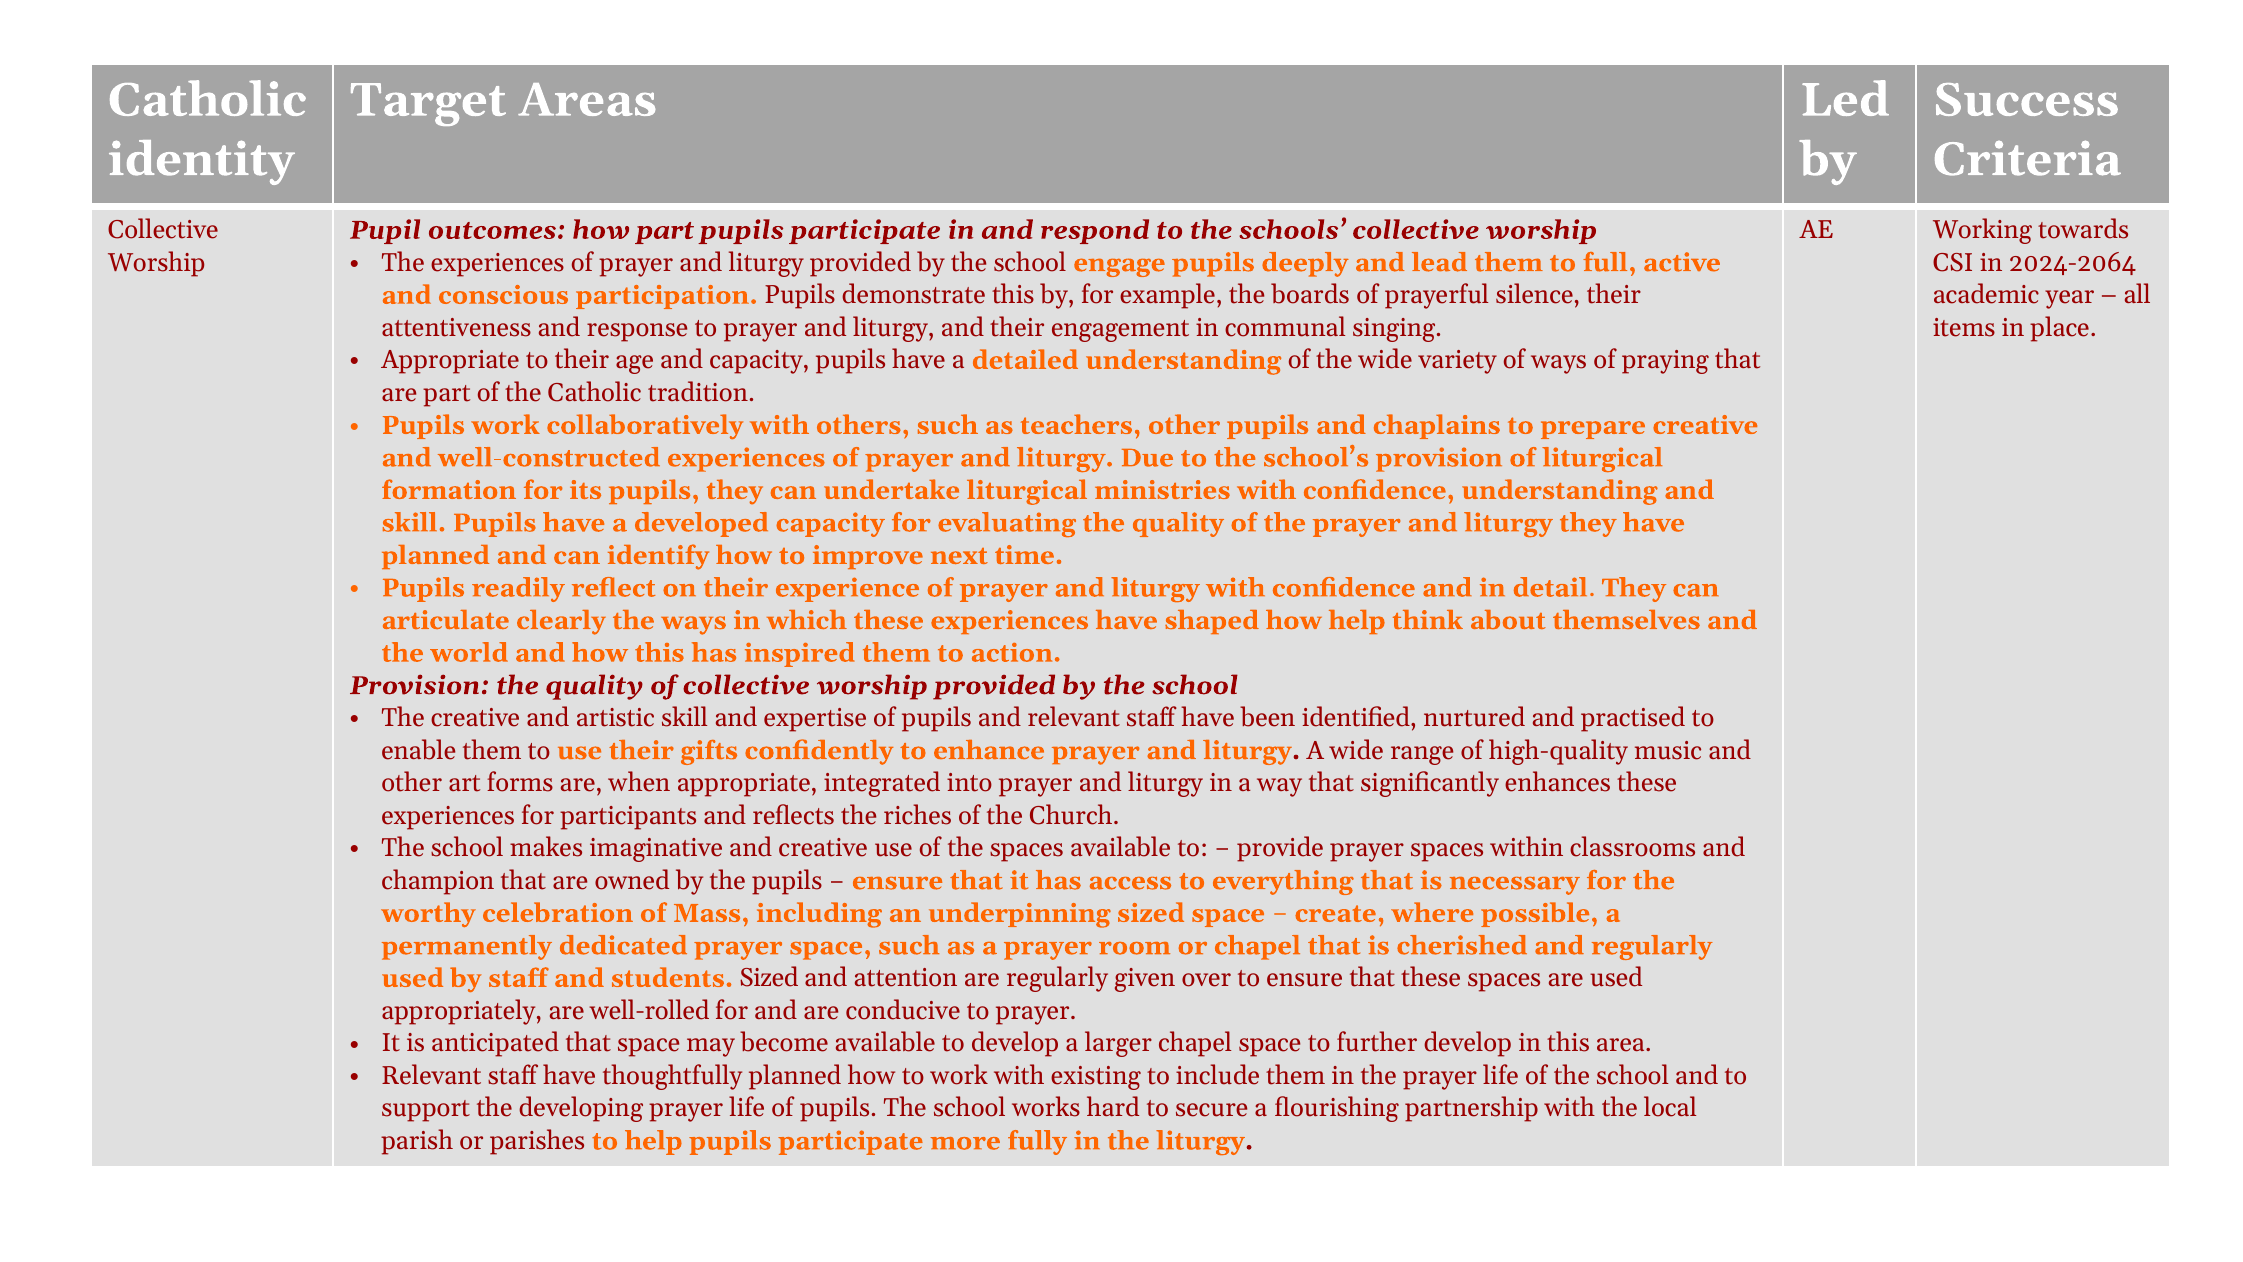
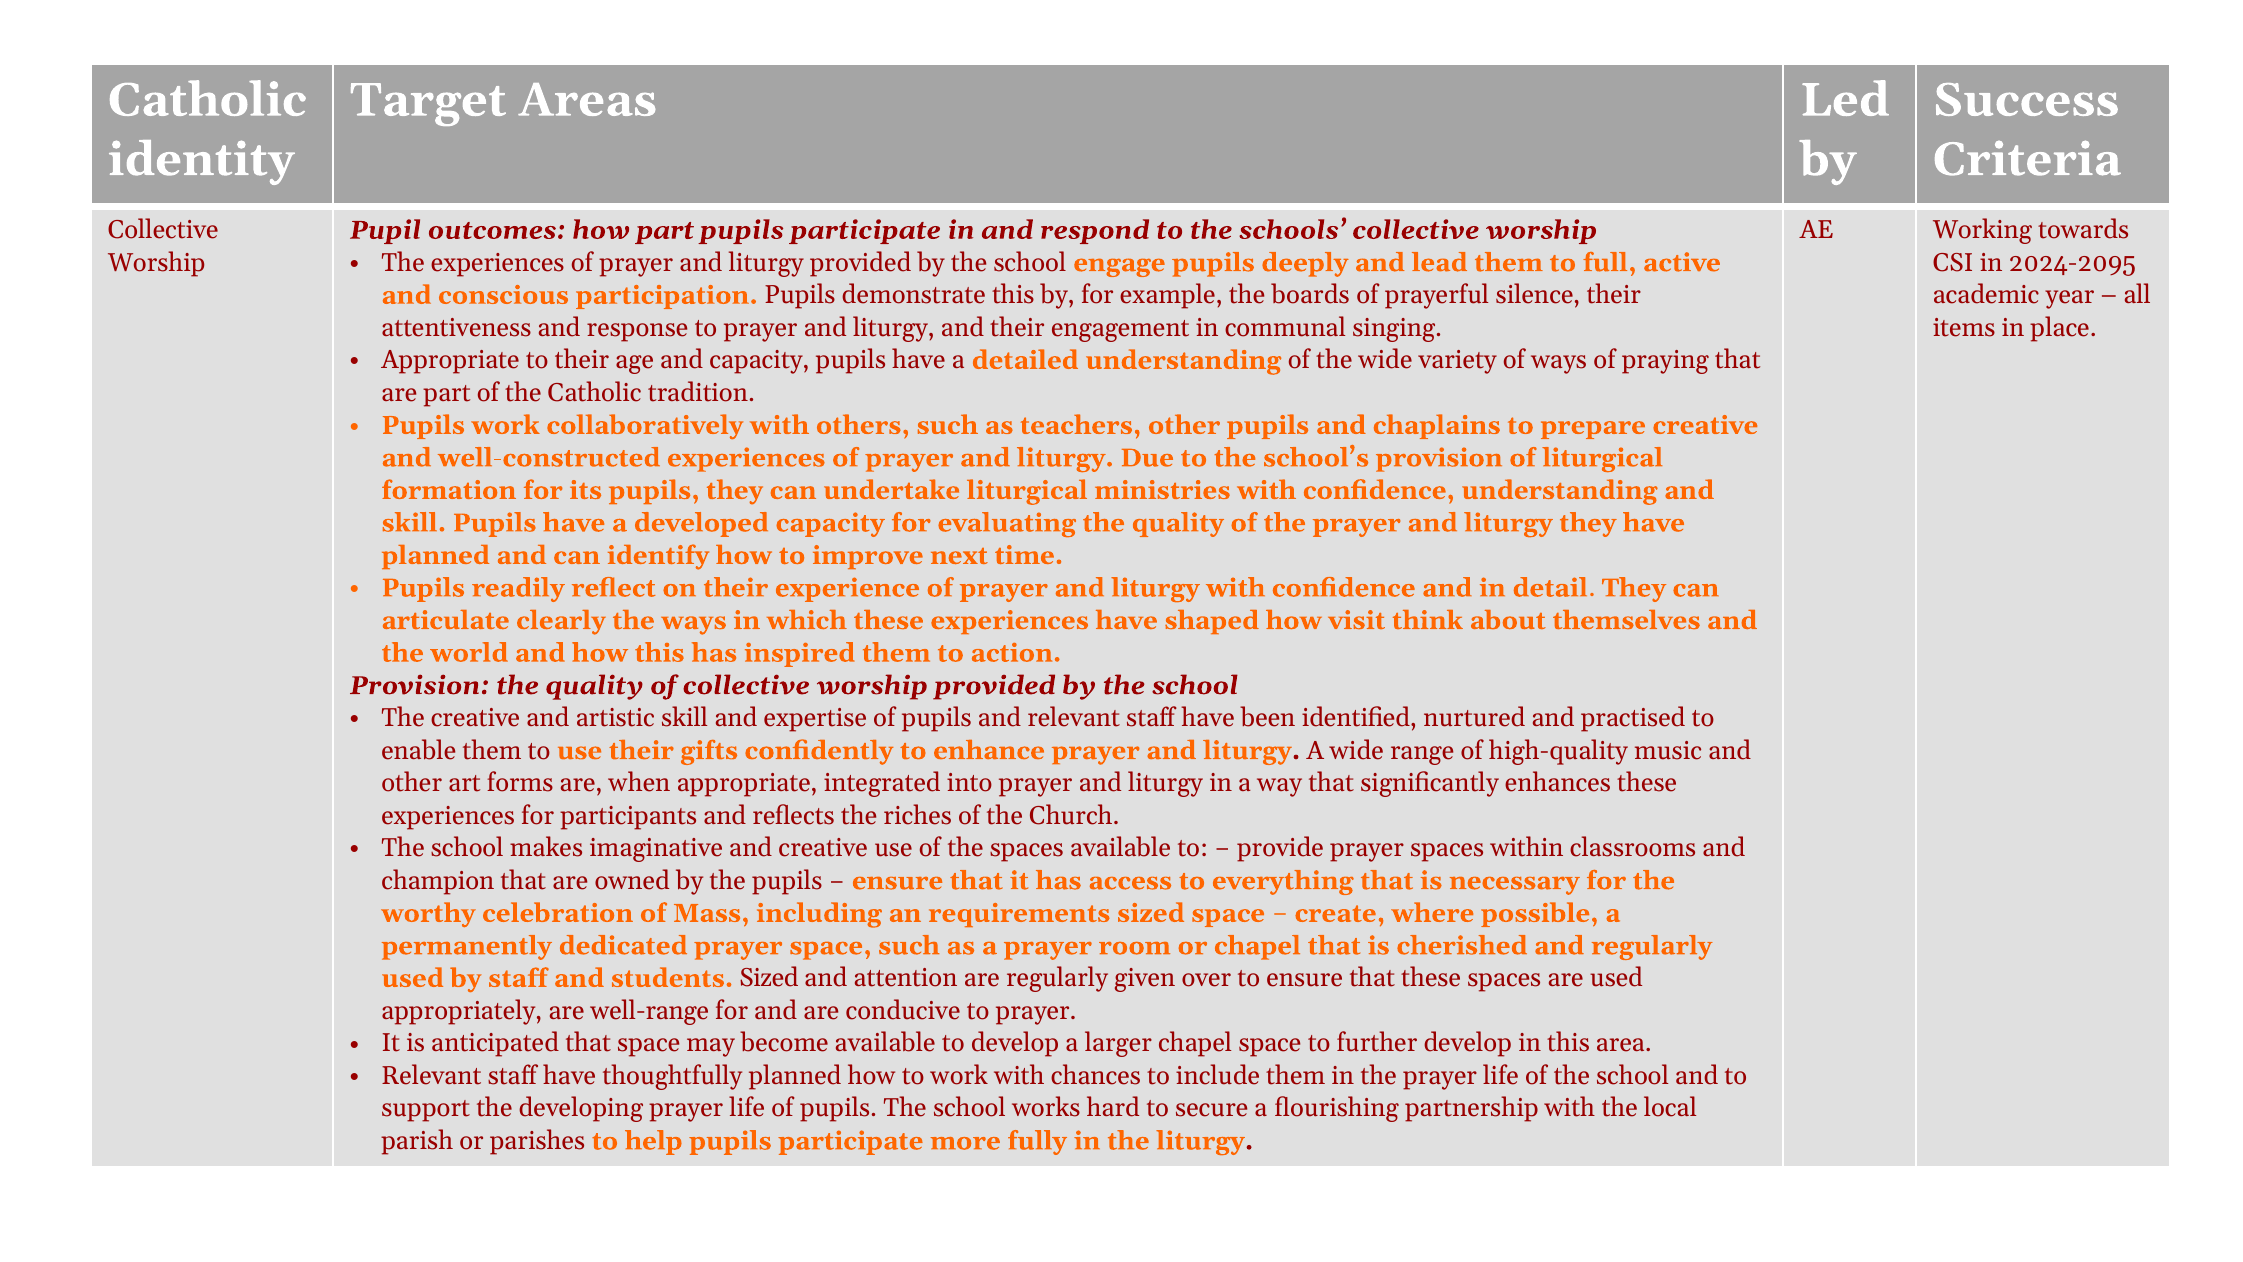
2024-2064: 2024-2064 -> 2024-2095 (2072, 263)
how help: help -> visit (1357, 620)
underpinning: underpinning -> requirements (1019, 913)
well-rolled: well-rolled -> well-range (650, 1011)
existing: existing -> chances (1096, 1076)
